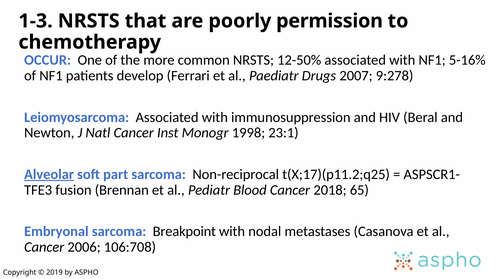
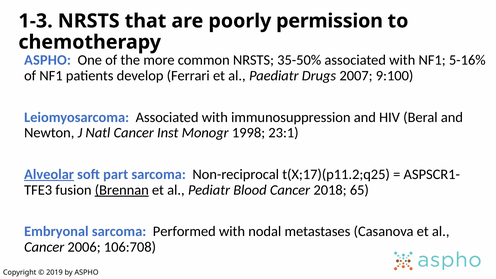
OCCUR: OCCUR -> ASPHO (48, 60)
12-50%: 12-50% -> 35-50% (299, 60)
9:278: 9:278 -> 9:100 (395, 76)
Brennan underline: none -> present (122, 190)
Breakpoint: Breakpoint -> Performed (184, 231)
